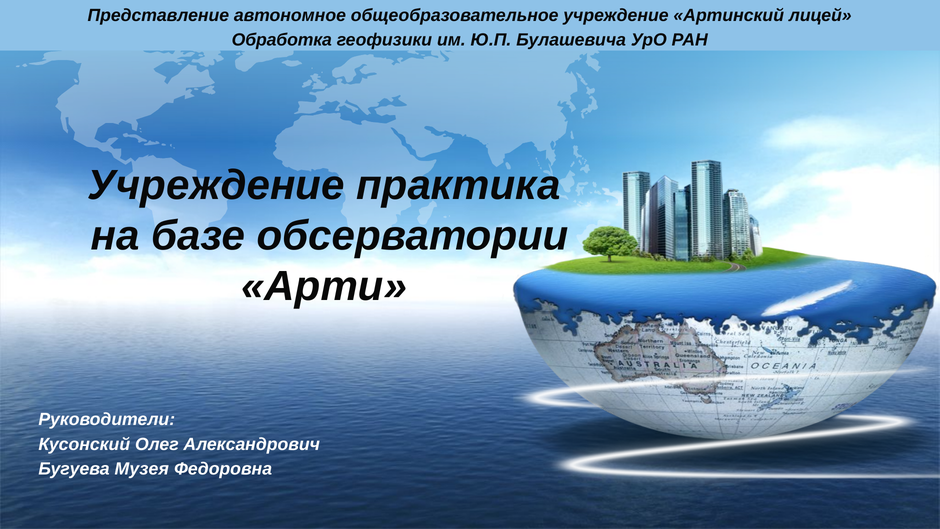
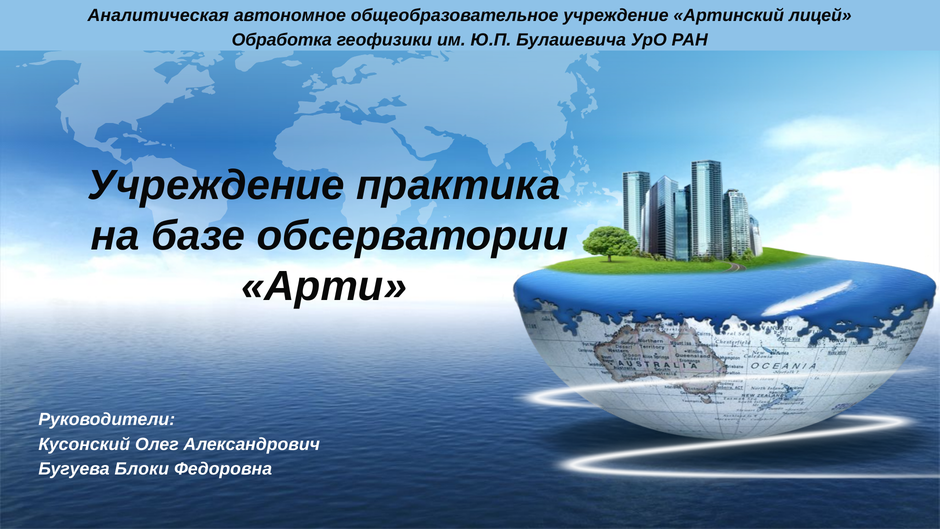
Представление: Представление -> Аналитическая (158, 15)
Музея: Музея -> Блоки (142, 469)
